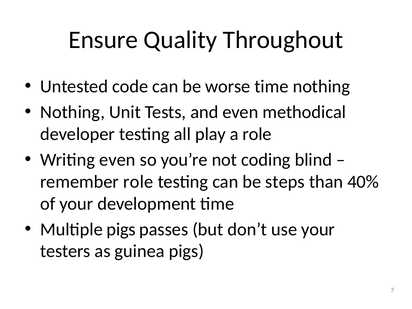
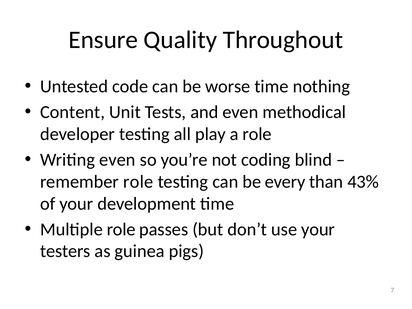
Nothing: Nothing -> Content (73, 112)
steps: steps -> every (285, 182)
40%: 40% -> 43% (363, 182)
Multiple pigs: pigs -> role (121, 229)
